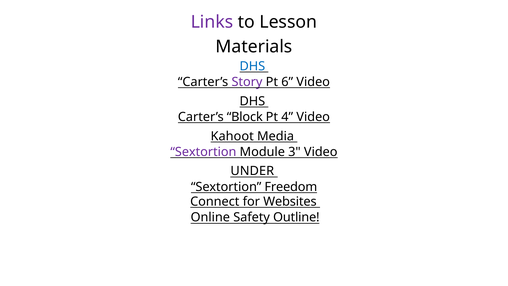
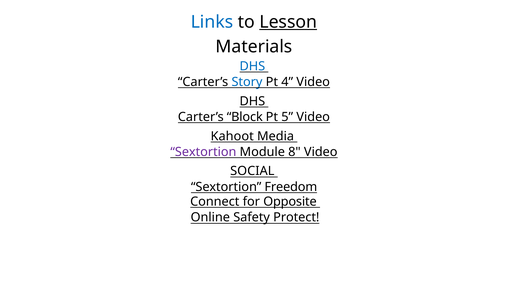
Links colour: purple -> blue (212, 22)
Lesson underline: none -> present (288, 22)
Story colour: purple -> blue (247, 82)
6: 6 -> 4 (287, 82)
4: 4 -> 5 (287, 117)
3: 3 -> 8 (294, 152)
UNDER: UNDER -> SOCIAL (252, 171)
Websites: Websites -> Opposite (290, 201)
Outline: Outline -> Protect (296, 217)
